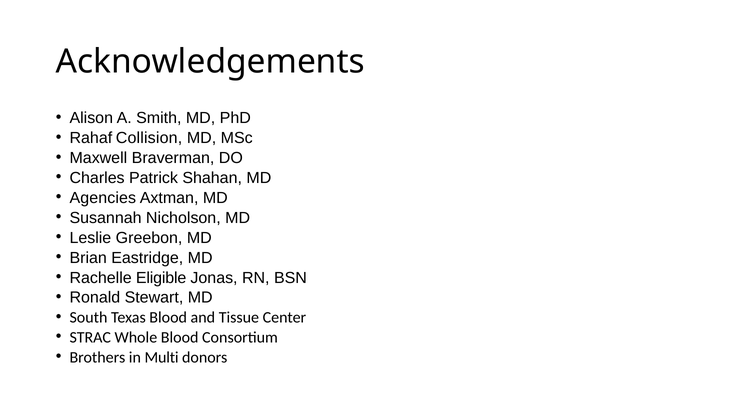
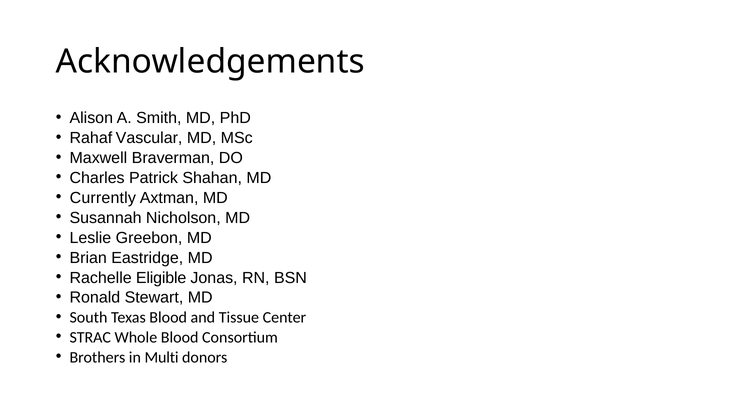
Collision: Collision -> Vascular (149, 138)
Agencies: Agencies -> Currently (103, 198)
